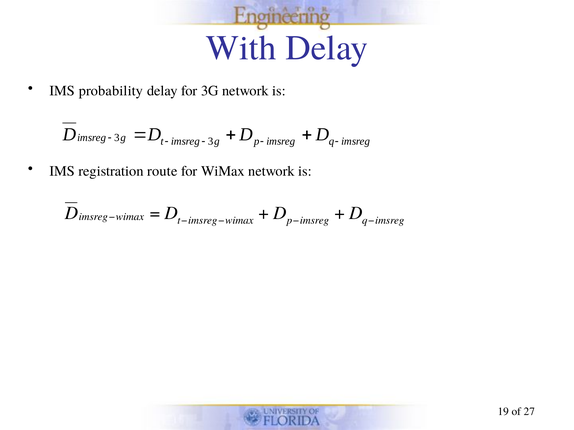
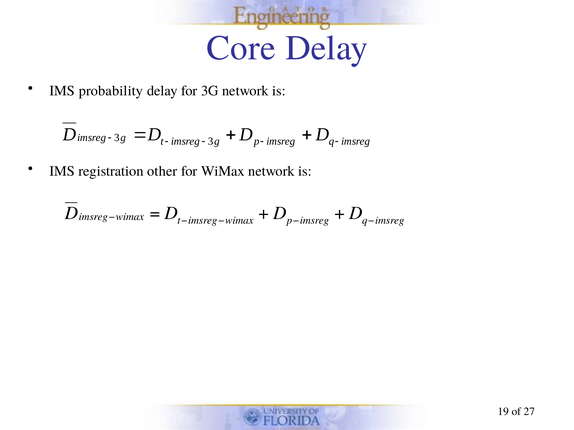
With: With -> Core (241, 48)
route: route -> other (162, 171)
